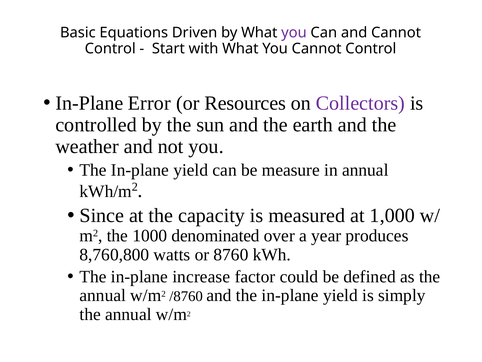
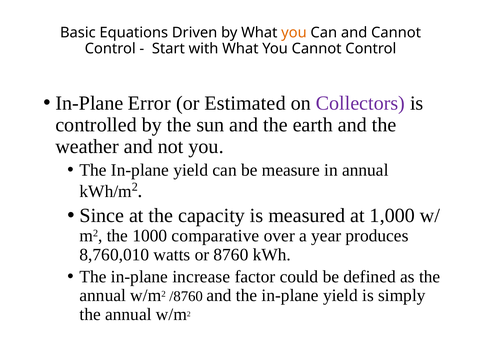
you colour: purple -> orange (294, 33)
Resources: Resources -> Estimated (245, 103)
denominated: denominated -> comparative (215, 235)
8,760,800: 8,760,800 -> 8,760,010 (114, 254)
